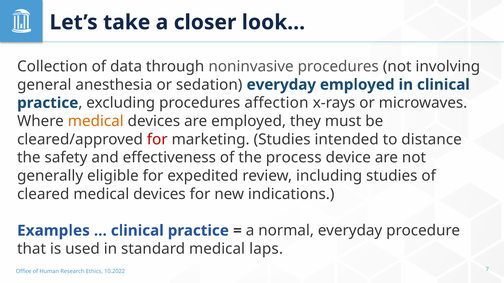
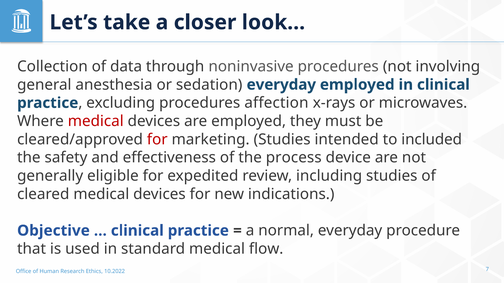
medical colour: orange -> red (96, 121)
distance: distance -> included (432, 140)
Examples: Examples -> Objective (53, 231)
laps: laps -> flow (266, 249)
